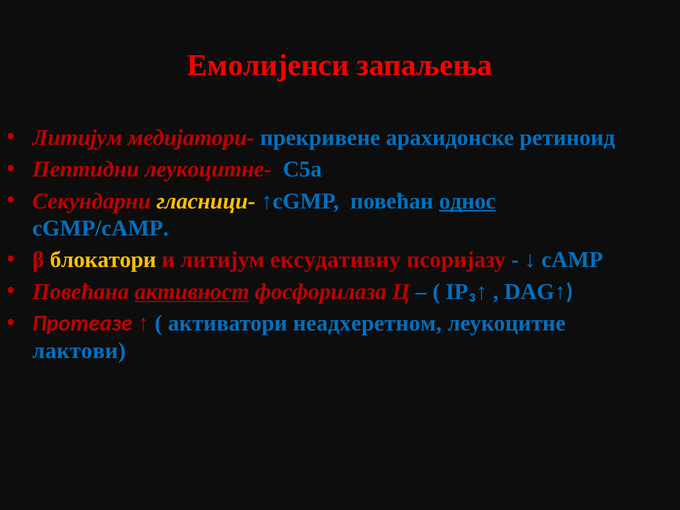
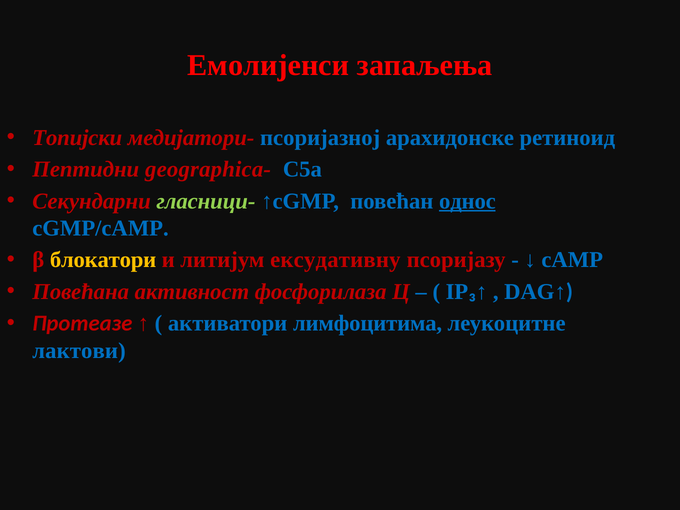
Литијум: Литијум -> Топијски (77, 138)
прекривене: прекривене -> псоријазној (320, 138)
леукоцитне-: леукоцитне- -> geographica- (208, 169)
гласници- colour: yellow -> light green (206, 201)
активност underline: present -> none (192, 292)
неадхеретном: неадхеретном -> лимфоцитима (368, 323)
